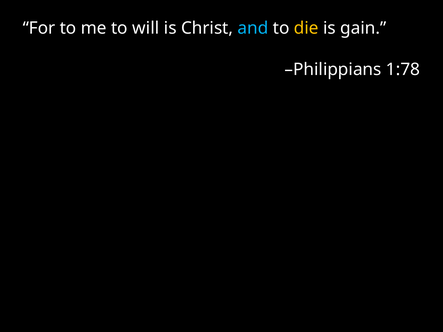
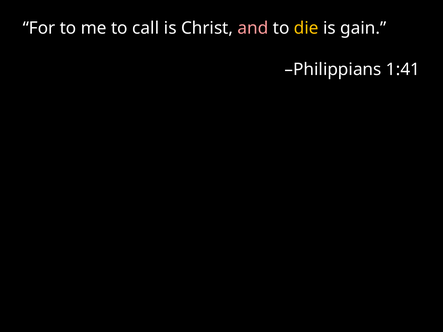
will: will -> call (146, 28)
and colour: light blue -> pink (253, 28)
1:78: 1:78 -> 1:41 (403, 70)
